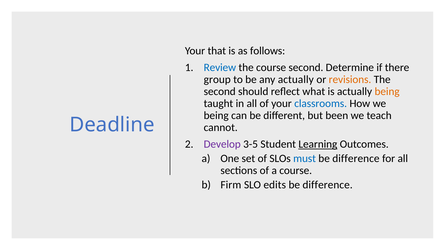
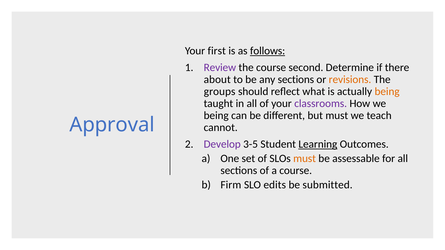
that: that -> first (217, 51)
follows underline: none -> present (268, 51)
Review colour: blue -> purple (220, 68)
group: group -> about (217, 80)
any actually: actually -> sections (296, 80)
second: second -> groups (220, 92)
classrooms colour: blue -> purple (321, 104)
but been: been -> must (337, 116)
Deadline: Deadline -> Approval (112, 125)
must colour: blue -> orange (305, 159)
difference: difference -> assessable (356, 159)
difference: difference -> submitted (328, 185)
